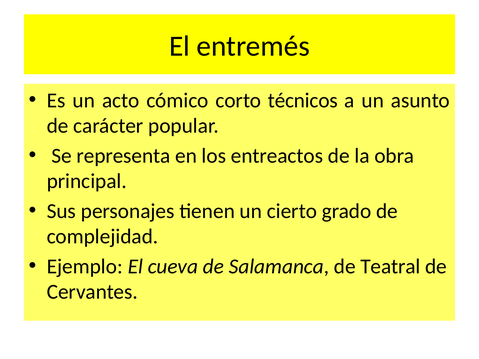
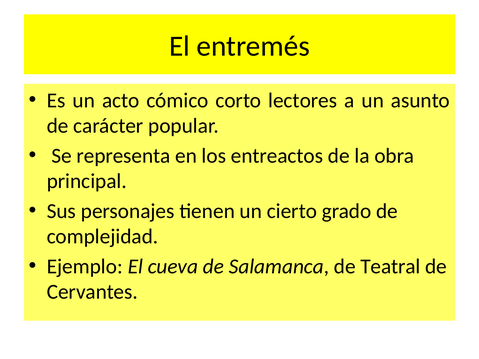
técnicos: técnicos -> lectores (303, 100)
